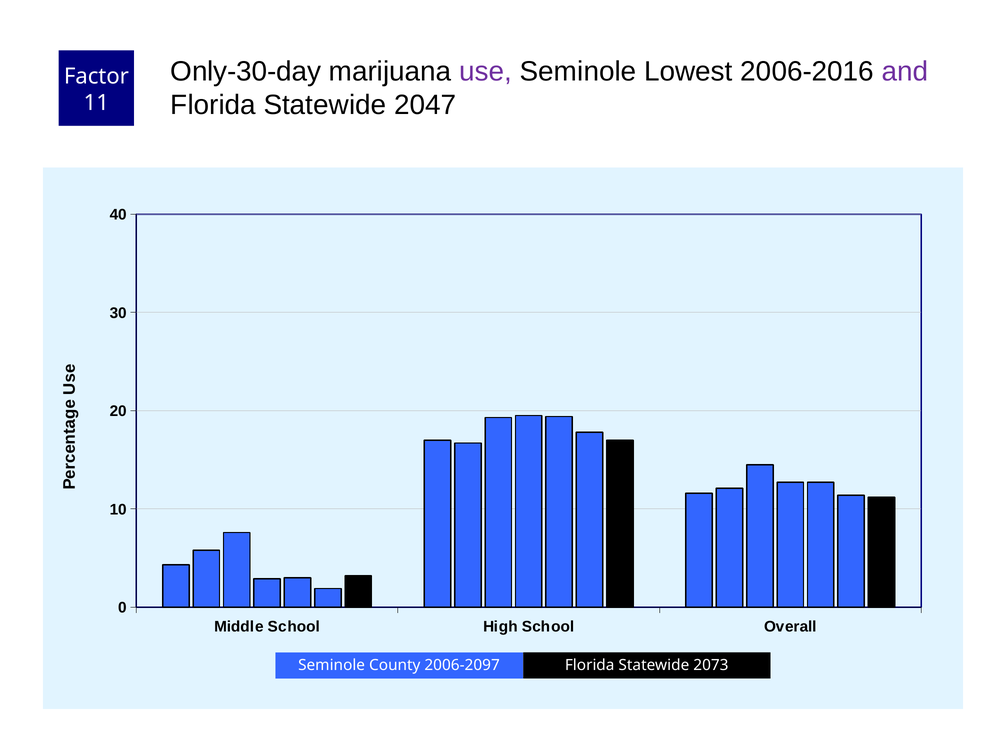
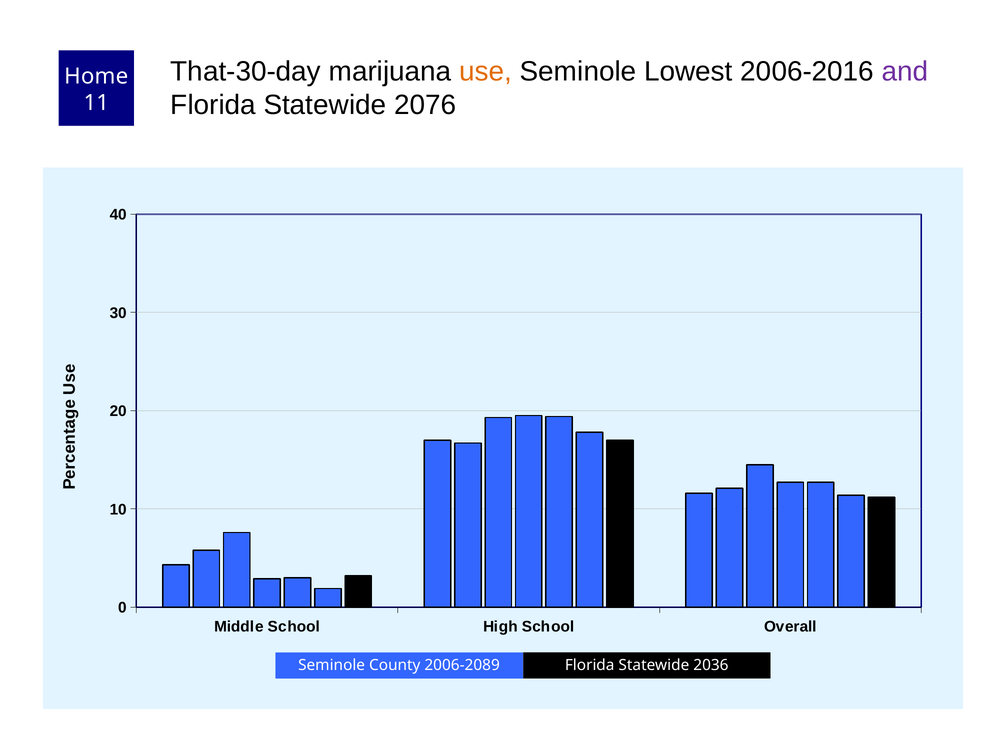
Only-30-day: Only-30-day -> That-30-day (246, 71)
use colour: purple -> orange (486, 71)
Factor: Factor -> Home (96, 76)
2047: 2047 -> 2076 (425, 105)
2006-2097: 2006-2097 -> 2006-2089 (462, 665)
2073: 2073 -> 2036 (711, 665)
